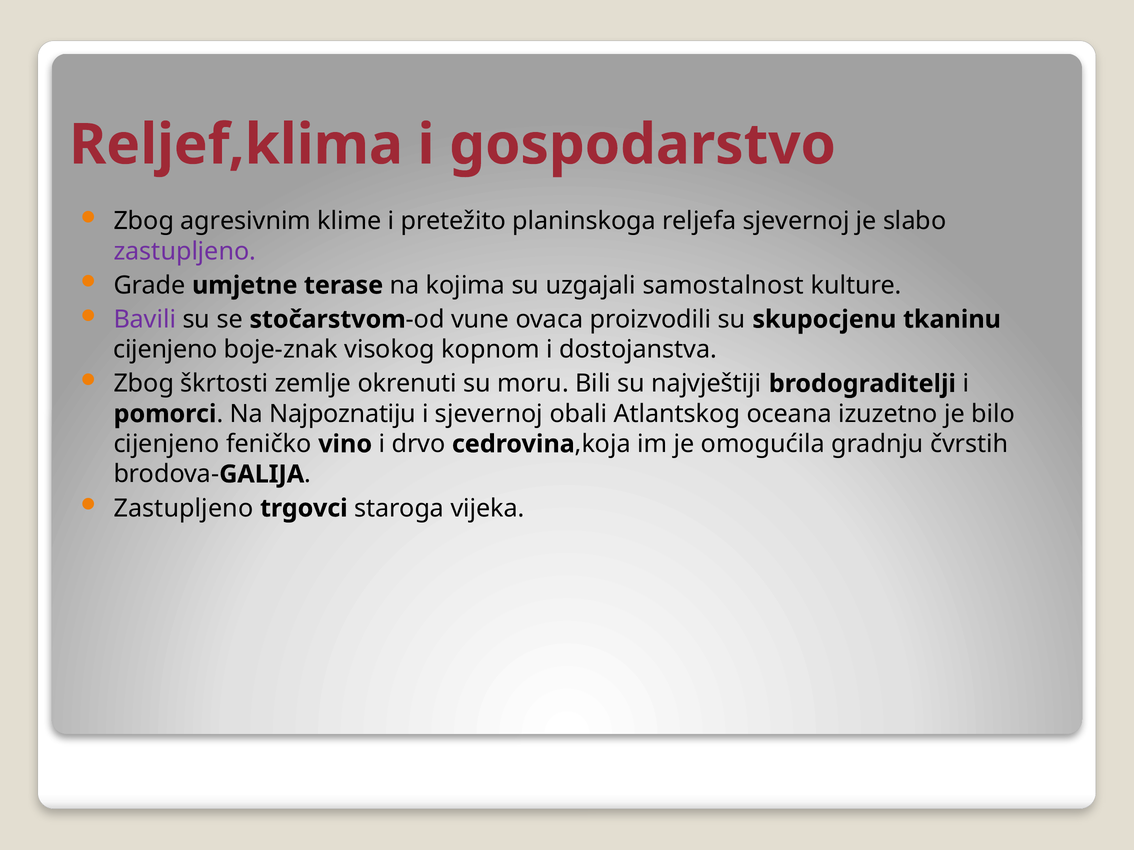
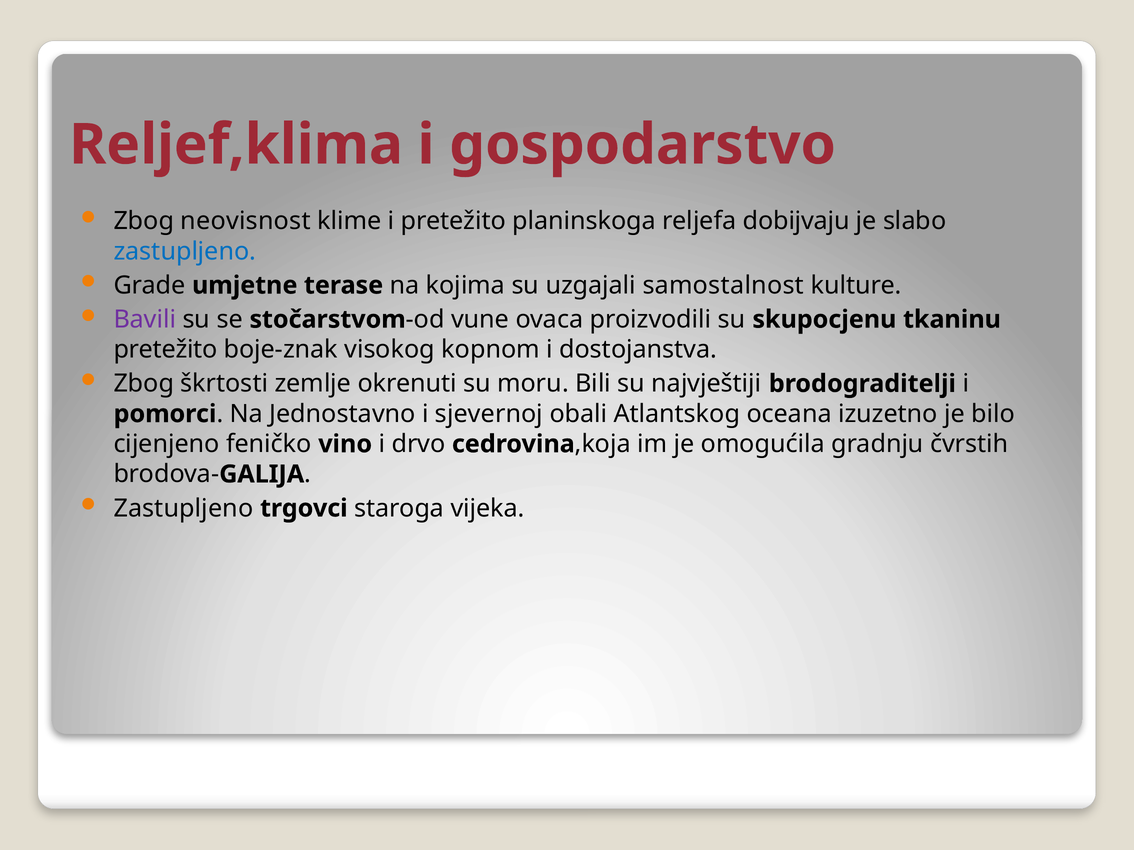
agresivnim: agresivnim -> neovisnost (246, 221)
reljefa sjevernoj: sjevernoj -> dobijvaju (796, 221)
zastupljeno colour: purple -> blue (185, 251)
cijenjeno: cijenjeno -> pretežito (166, 350)
Najpoznatiju: Najpoznatiju -> Jednostavno (342, 414)
